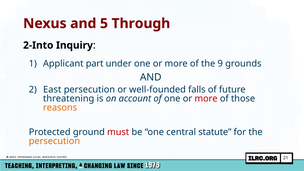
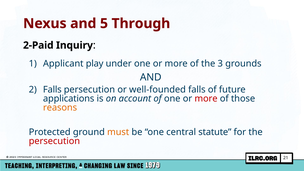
2-Into: 2-Into -> 2-Paid (38, 45)
part: part -> play (95, 63)
9: 9 -> 3 (220, 63)
East: East -> Falls (52, 90)
threatening: threatening -> applications (69, 99)
must colour: red -> orange (118, 132)
persecution colour: orange -> red (54, 141)
